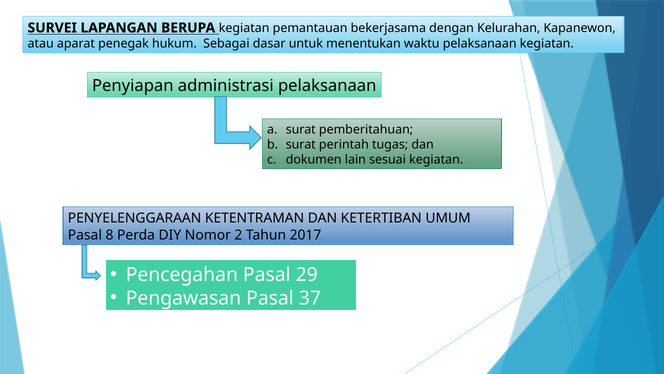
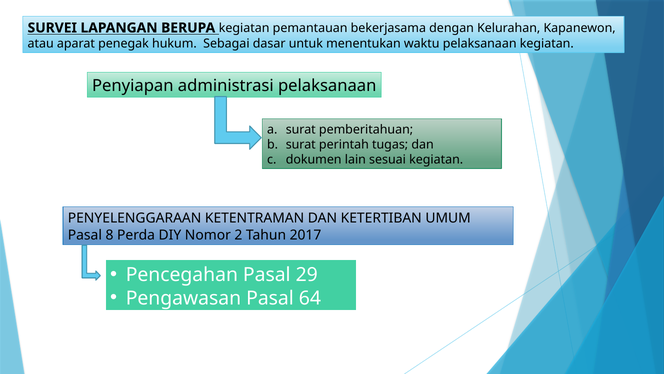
37: 37 -> 64 (310, 298)
